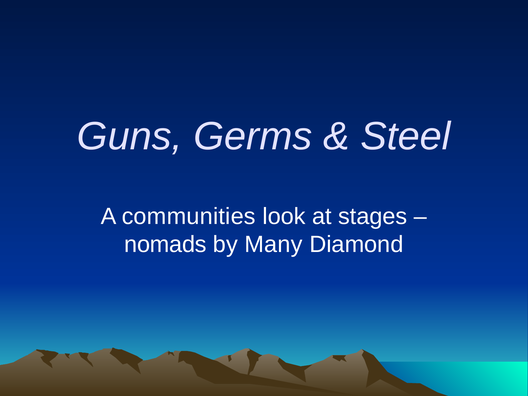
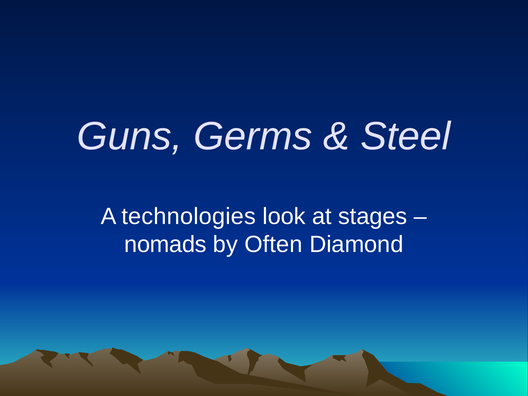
communities: communities -> technologies (189, 216)
Many: Many -> Often (274, 245)
